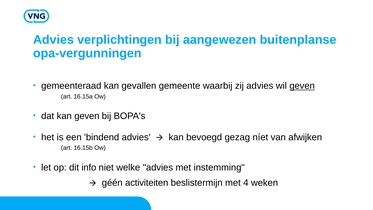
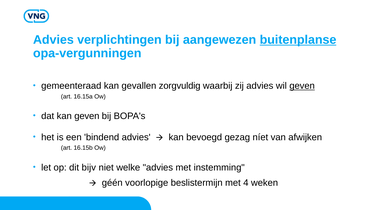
buitenplanse underline: none -> present (298, 40)
gemeente: gemeente -> zorgvuldig (180, 86)
info: info -> bijv (89, 167)
activiteiten: activiteiten -> voorlopige (147, 183)
